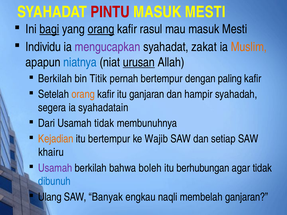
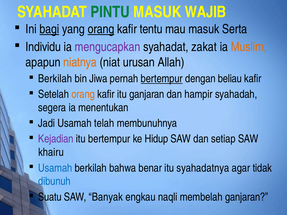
PINTU colour: red -> green (110, 12)
MESTI: MESTI -> WAJIB (205, 12)
rasul: rasul -> tentu (151, 29)
mau masuk Mesti: Mesti -> Serta (235, 29)
niatnya colour: blue -> orange (80, 62)
urusan underline: present -> none (139, 62)
Titik: Titik -> Jiwa (98, 79)
bertempur underline: none -> present (162, 79)
paling: paling -> beliau (230, 79)
syahadatain: syahadatain -> menentukan (103, 108)
Dari: Dari -> Jadi (47, 123)
Usamah tidak: tidak -> telah (104, 123)
Kejadian colour: orange -> purple (56, 139)
Wajib: Wajib -> Hidup (156, 139)
Usamah colour: purple -> blue (55, 168)
boleh: boleh -> benar (150, 168)
berhubungan: berhubungan -> syahadatnya (203, 168)
Ulang: Ulang -> Suatu (50, 197)
